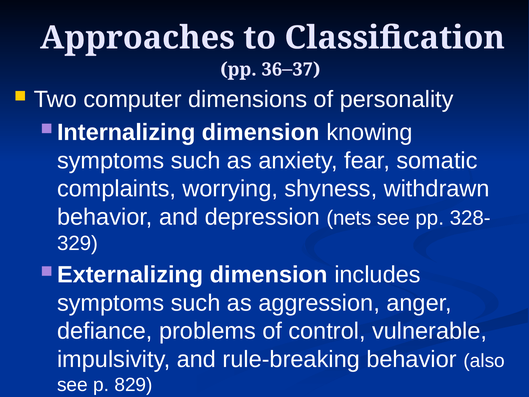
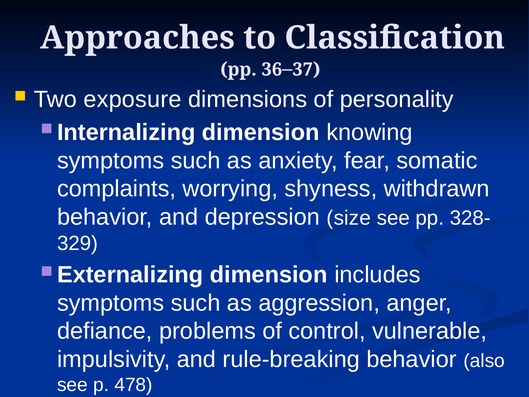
computer: computer -> exposure (132, 99)
nets: nets -> size (349, 218)
829: 829 -> 478 (134, 384)
